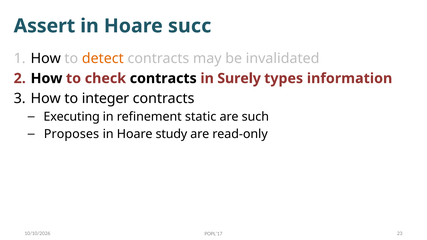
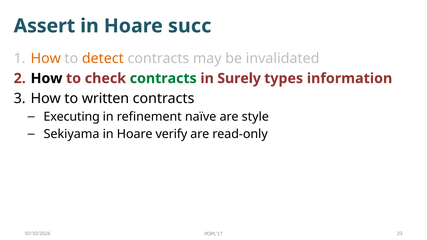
How colour: black -> orange (46, 59)
contracts colour: black -> green (163, 78)
integer: integer -> written (105, 98)
static: static -> naïve (201, 117)
such: such -> style (255, 117)
Proposes: Proposes -> Sekiyama (72, 134)
study: study -> verify (171, 134)
